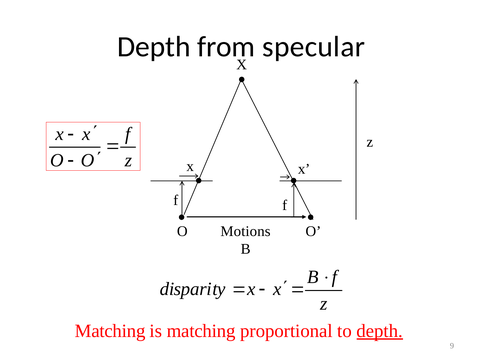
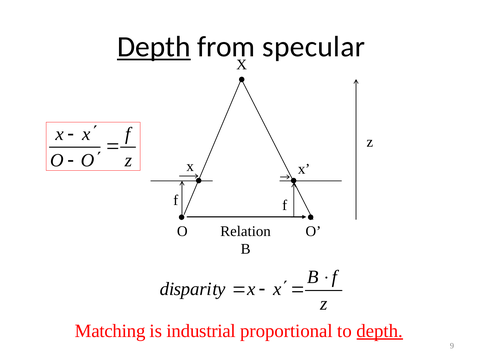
Depth underline: none -> present (154, 47)
Motions: Motions -> Relation (246, 231)
is matching: matching -> industrial (201, 331)
